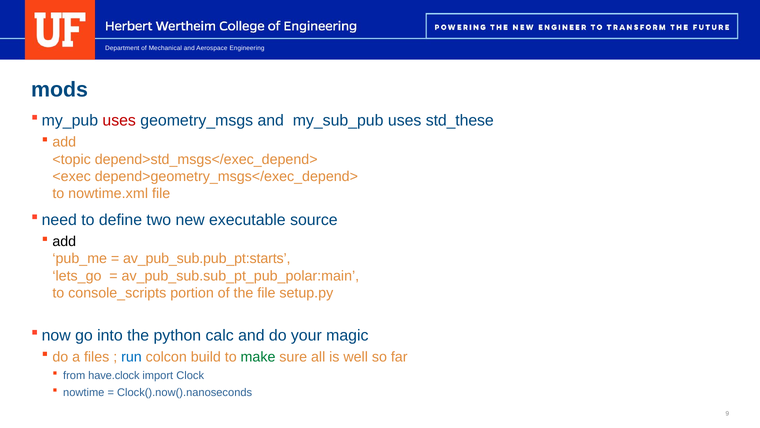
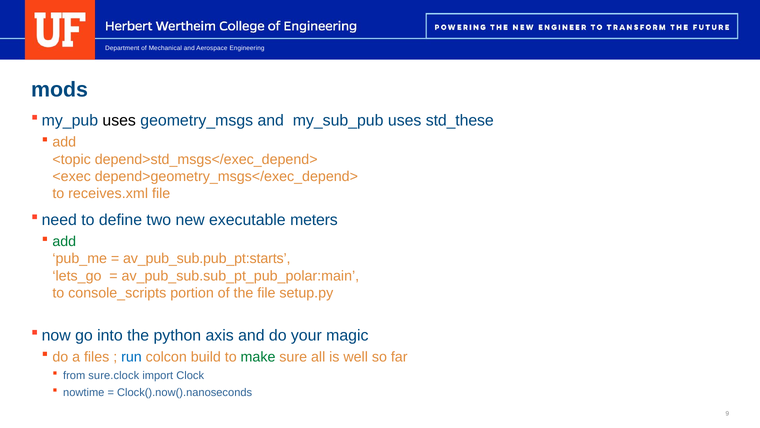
uses colour: red -> black (119, 121)
nowtime.xml: nowtime.xml -> receives.xml (108, 193)
source: source -> meters (314, 220)
add colour: black -> green (64, 241)
calc: calc -> axis (220, 335)
have.clock: have.clock -> sure.clock (114, 375)
